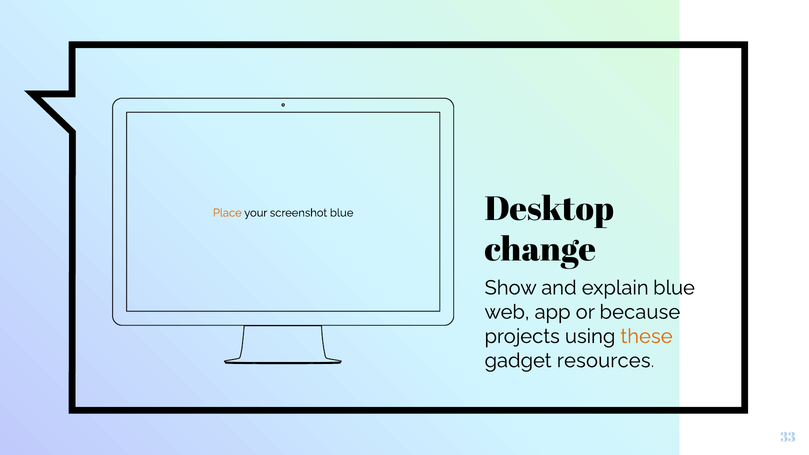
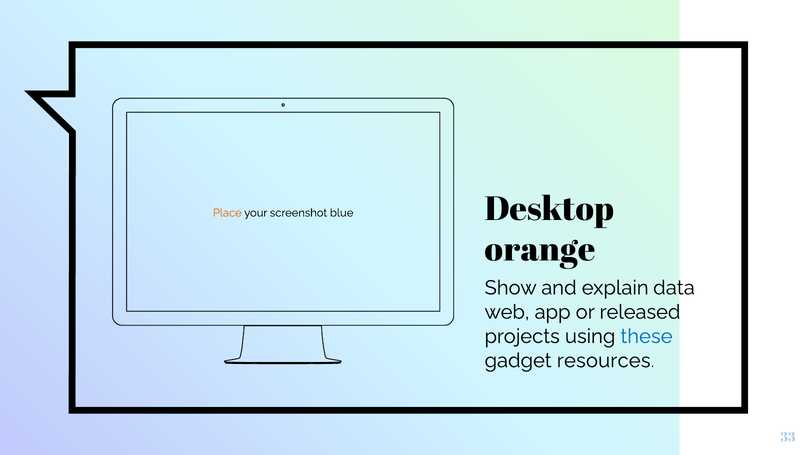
change: change -> orange (540, 250)
explain blue: blue -> data (674, 288)
because: because -> released (640, 312)
these colour: orange -> blue (647, 336)
